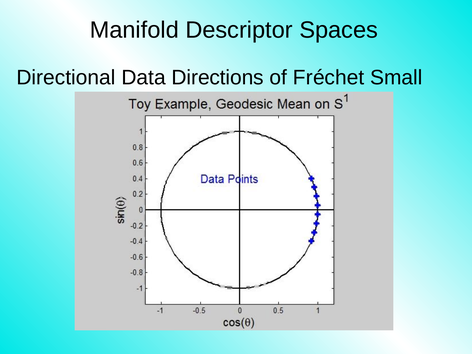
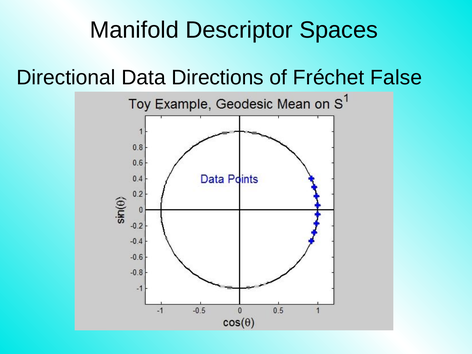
Small: Small -> False (396, 78)
